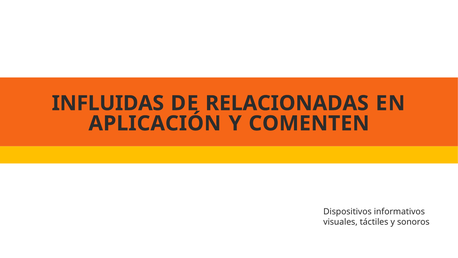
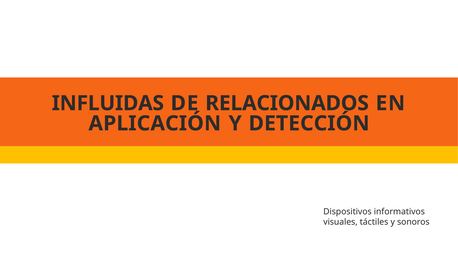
RELACIONADAS: RELACIONADAS -> RELACIONADOS (287, 103)
COMENTEN: COMENTEN -> DETECCIÓN (309, 123)
